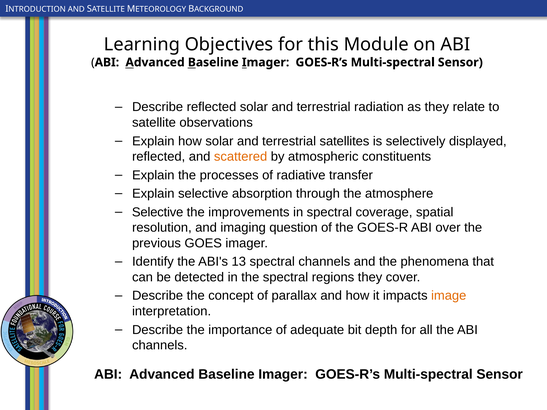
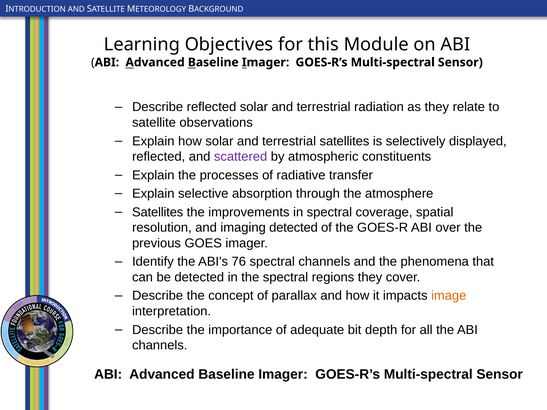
scattered colour: orange -> purple (241, 157)
Selective: Selective -> Satellites (158, 212)
imaging question: question -> detected (294, 228)
13: 13 -> 76 (239, 262)
